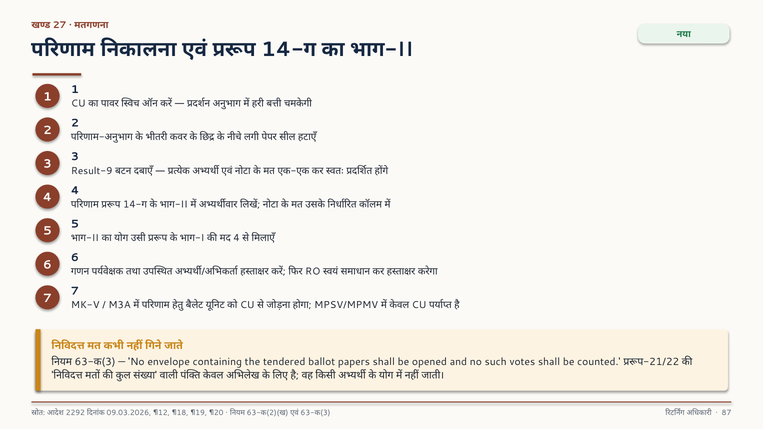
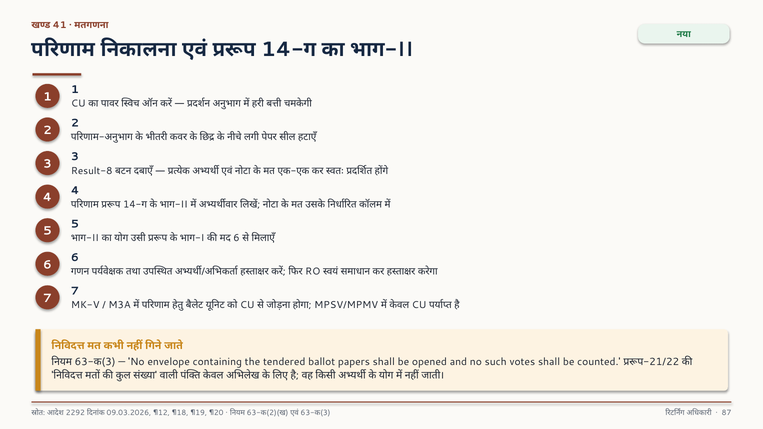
27: 27 -> 41 (60, 25)
Result-9: Result-9 -> Result-8 (92, 171)
4: 4 -> 6 (236, 238)
